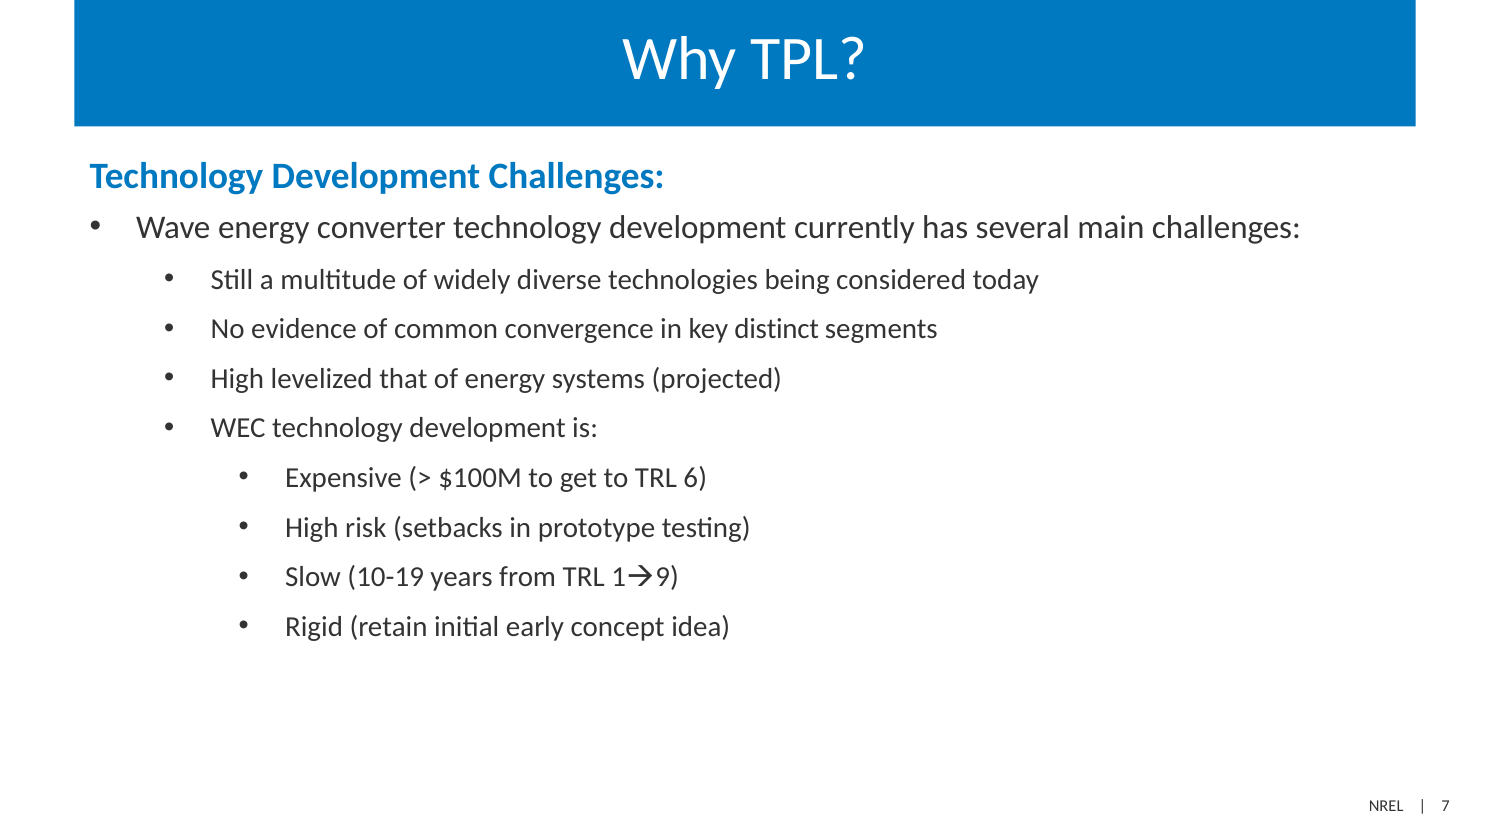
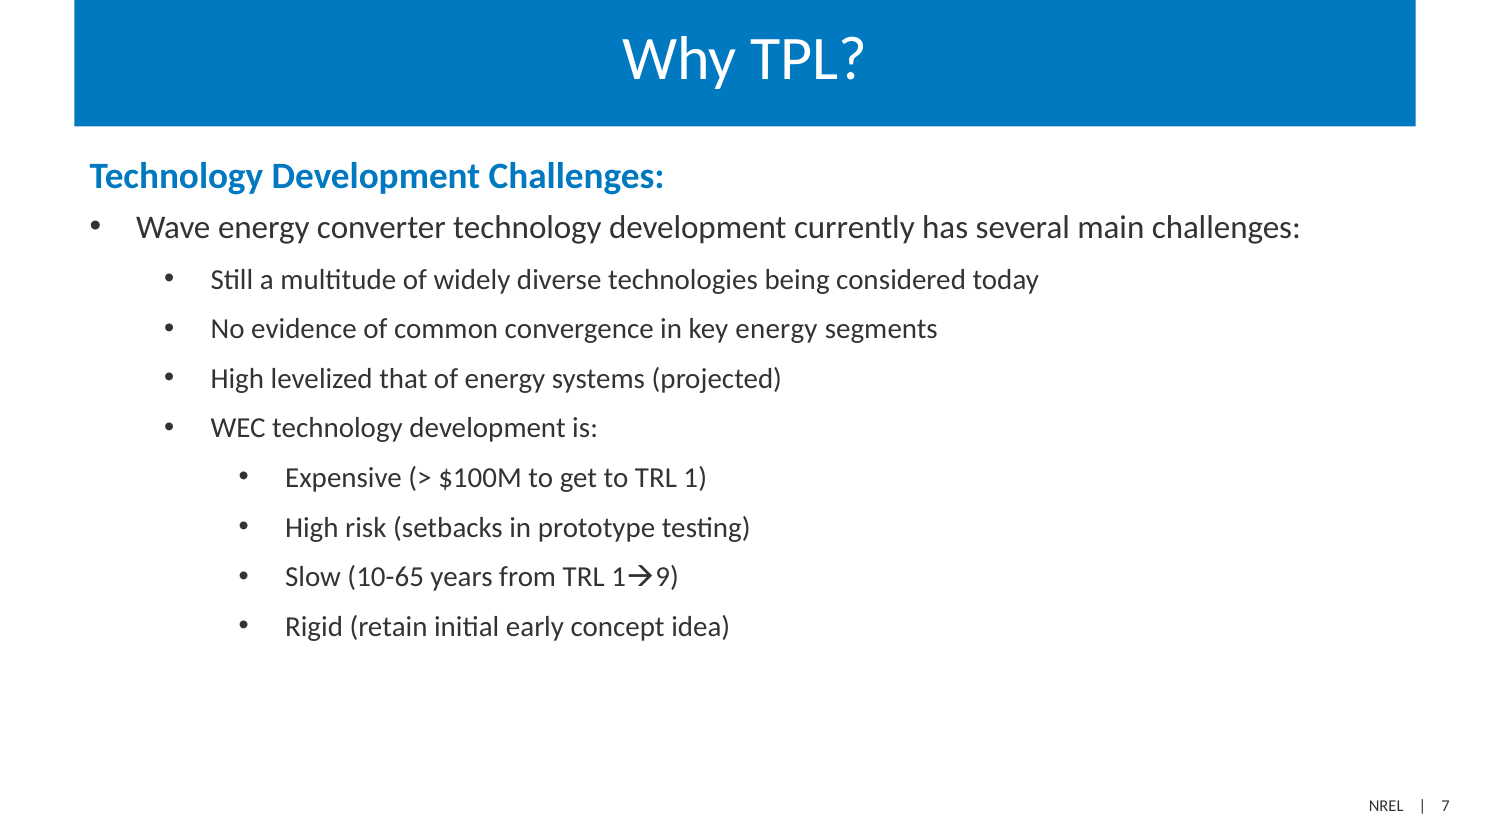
key distinct: distinct -> energy (776, 329)
6: 6 -> 1 (695, 478)
10-19: 10-19 -> 10-65 (386, 578)
